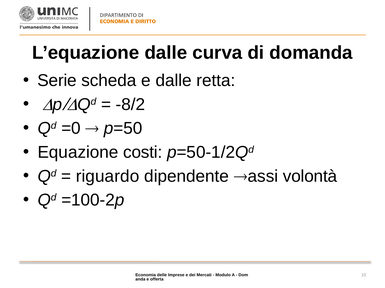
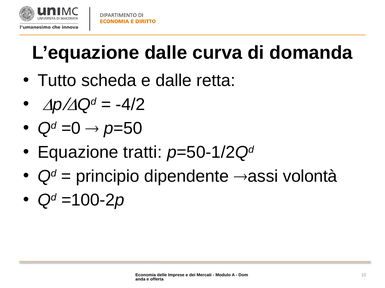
Serie: Serie -> Tutto (57, 81)
-8/2: -8/2 -> -4/2 (130, 105)
costi: costi -> tratti (143, 153)
riguardo: riguardo -> principio (108, 177)
